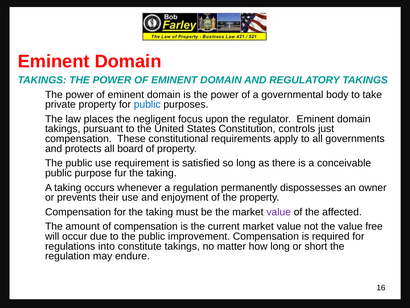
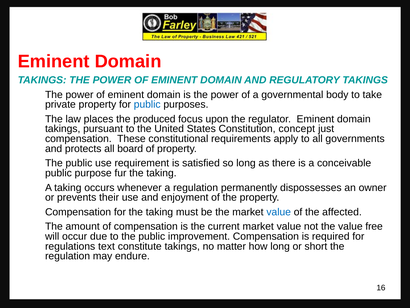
negligent: negligent -> produced (154, 119)
controls: controls -> concept (297, 129)
value colour: purple -> blue (279, 212)
into: into -> text (107, 246)
